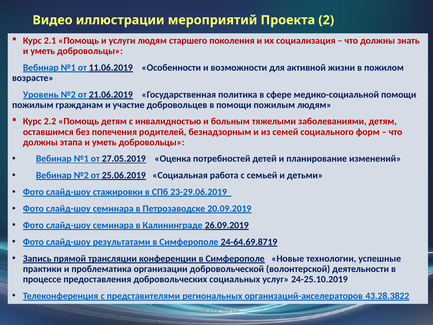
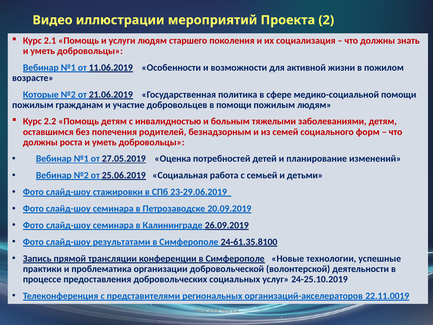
Уровень: Уровень -> Которые (41, 95)
этапа: этапа -> роста (71, 142)
24-64.69.8719: 24-64.69.8719 -> 24-61.35.8100 (249, 242)
43.28.3822: 43.28.3822 -> 22.11.0019 (387, 296)
